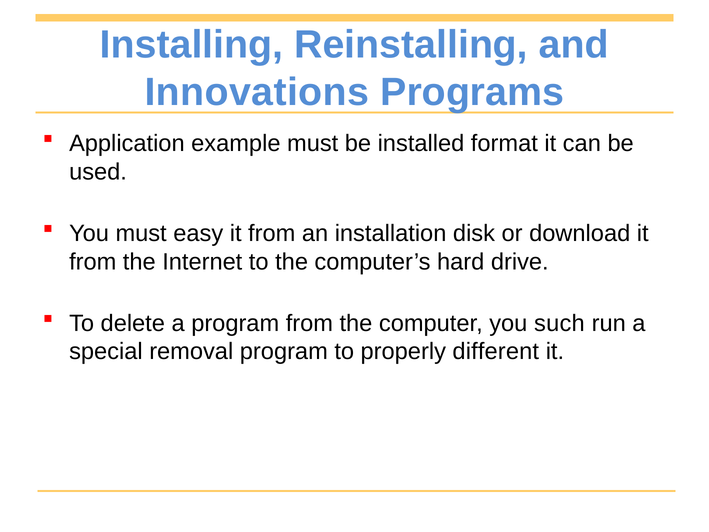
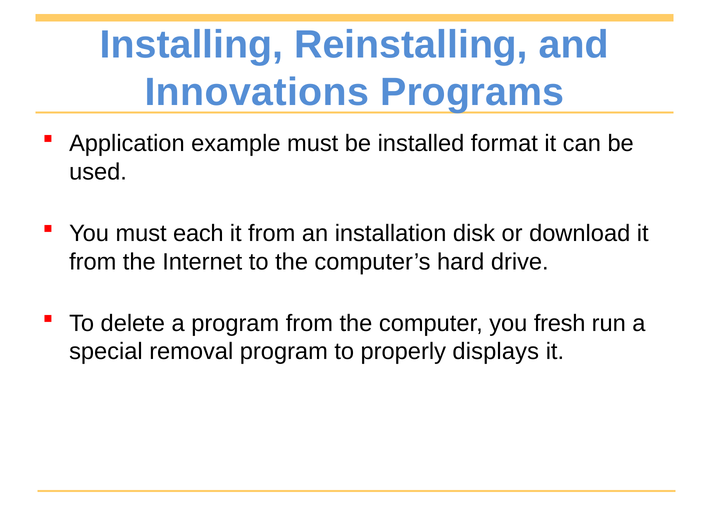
easy: easy -> each (198, 233)
such: such -> fresh (560, 323)
different: different -> displays (496, 351)
